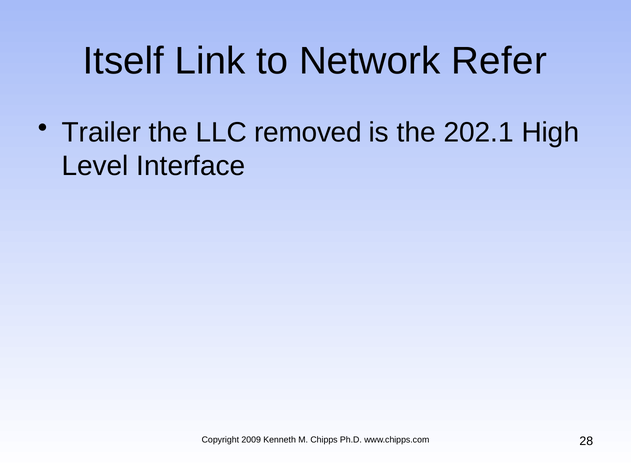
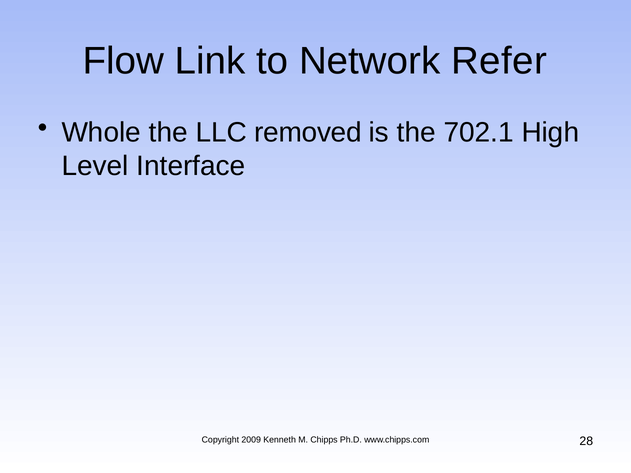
Itself: Itself -> Flow (123, 61)
Trailer: Trailer -> Whole (101, 132)
202.1: 202.1 -> 702.1 (479, 132)
